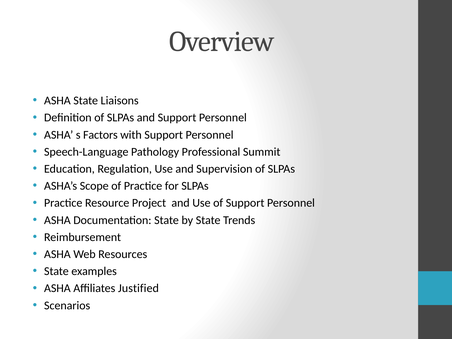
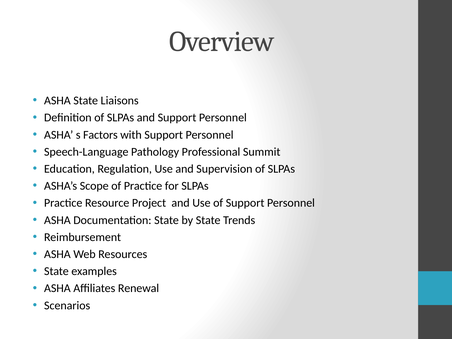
Justified: Justified -> Renewal (139, 288)
